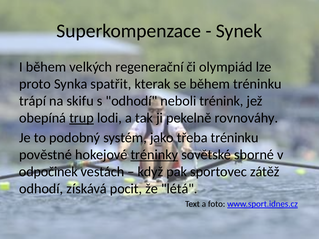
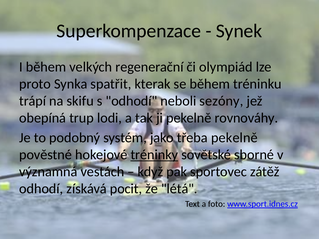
trénink: trénink -> sezóny (221, 101)
trup underline: present -> none (82, 118)
třeba tréninku: tréninku -> pekelně (234, 138)
odpočinek: odpočinek -> významná (48, 172)
